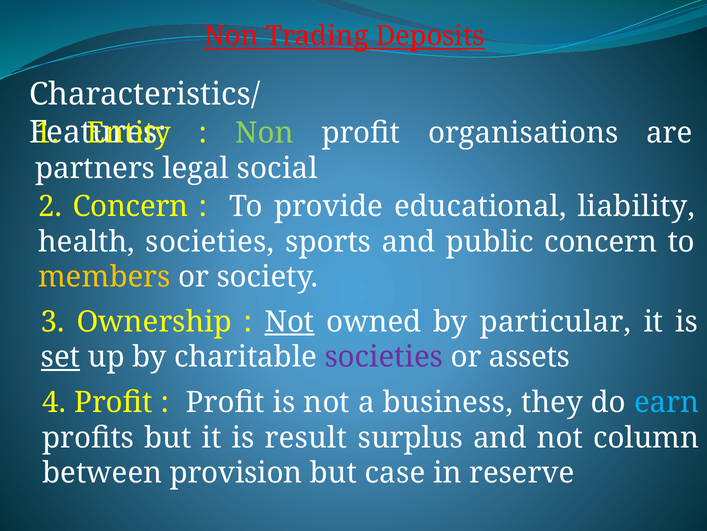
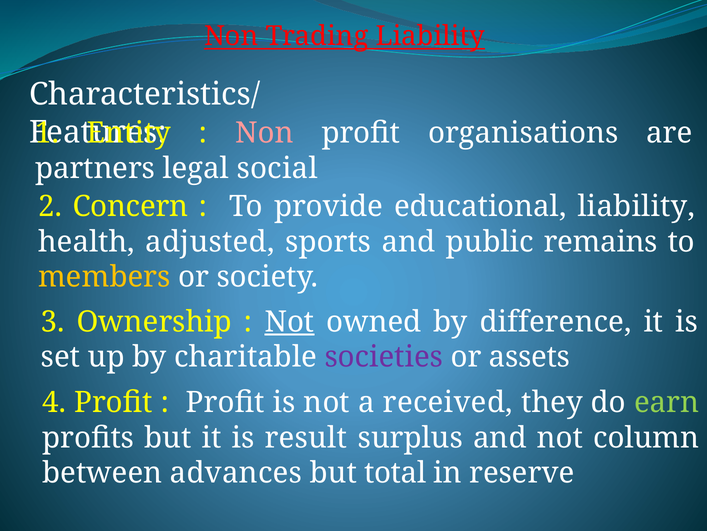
Trading Deposits: Deposits -> Liability (430, 36)
Non colour: light green -> pink (265, 133)
health societies: societies -> adjusted (210, 242)
public concern: concern -> remains (601, 242)
particular: particular -> difference (556, 321)
set underline: present -> none (61, 357)
business: business -> received (448, 402)
earn colour: light blue -> light green (667, 402)
provision: provision -> advances (236, 473)
case: case -> total (395, 473)
